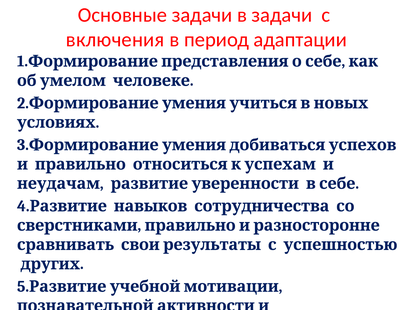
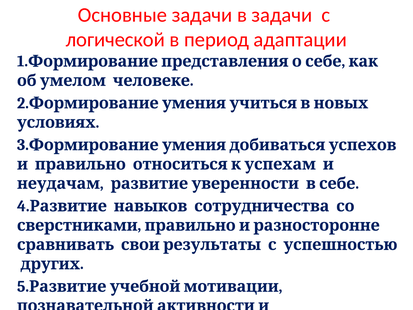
включения: включения -> логической (115, 40)
